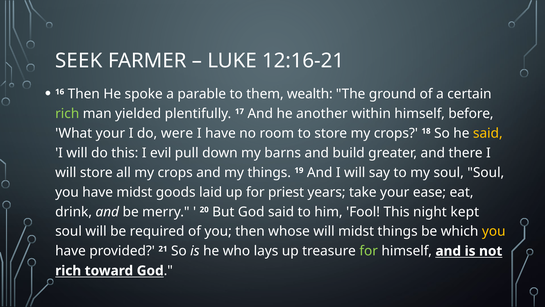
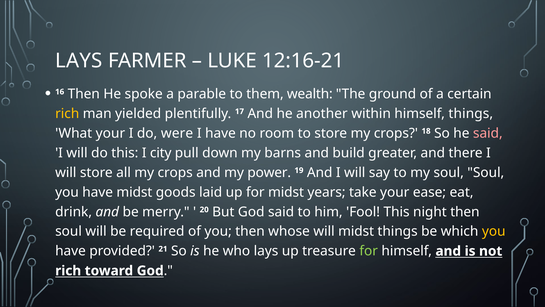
SEEK: SEEK -> LAYS (79, 61)
rich colour: light green -> yellow (67, 113)
himself before: before -> things (471, 113)
said colour: yellow -> pink (488, 133)
evil: evil -> city (161, 153)
my things: things -> power (269, 172)
for priest: priest -> midst (286, 192)
night kept: kept -> then (465, 212)
